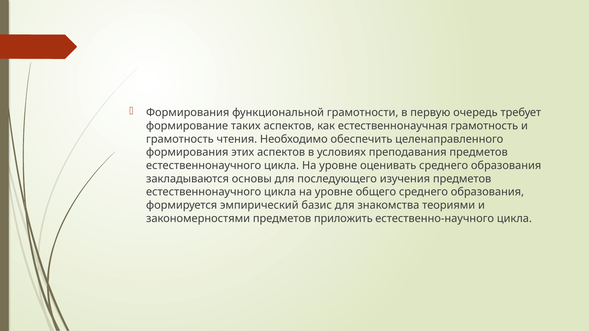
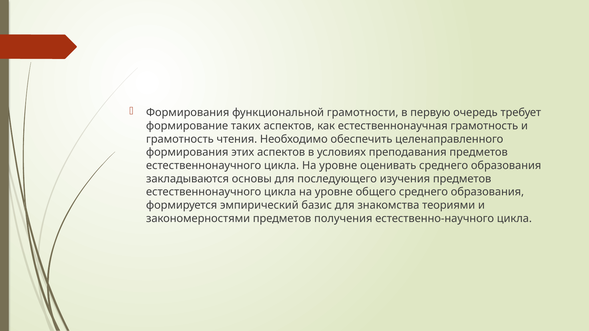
приложить: приложить -> получения (343, 219)
